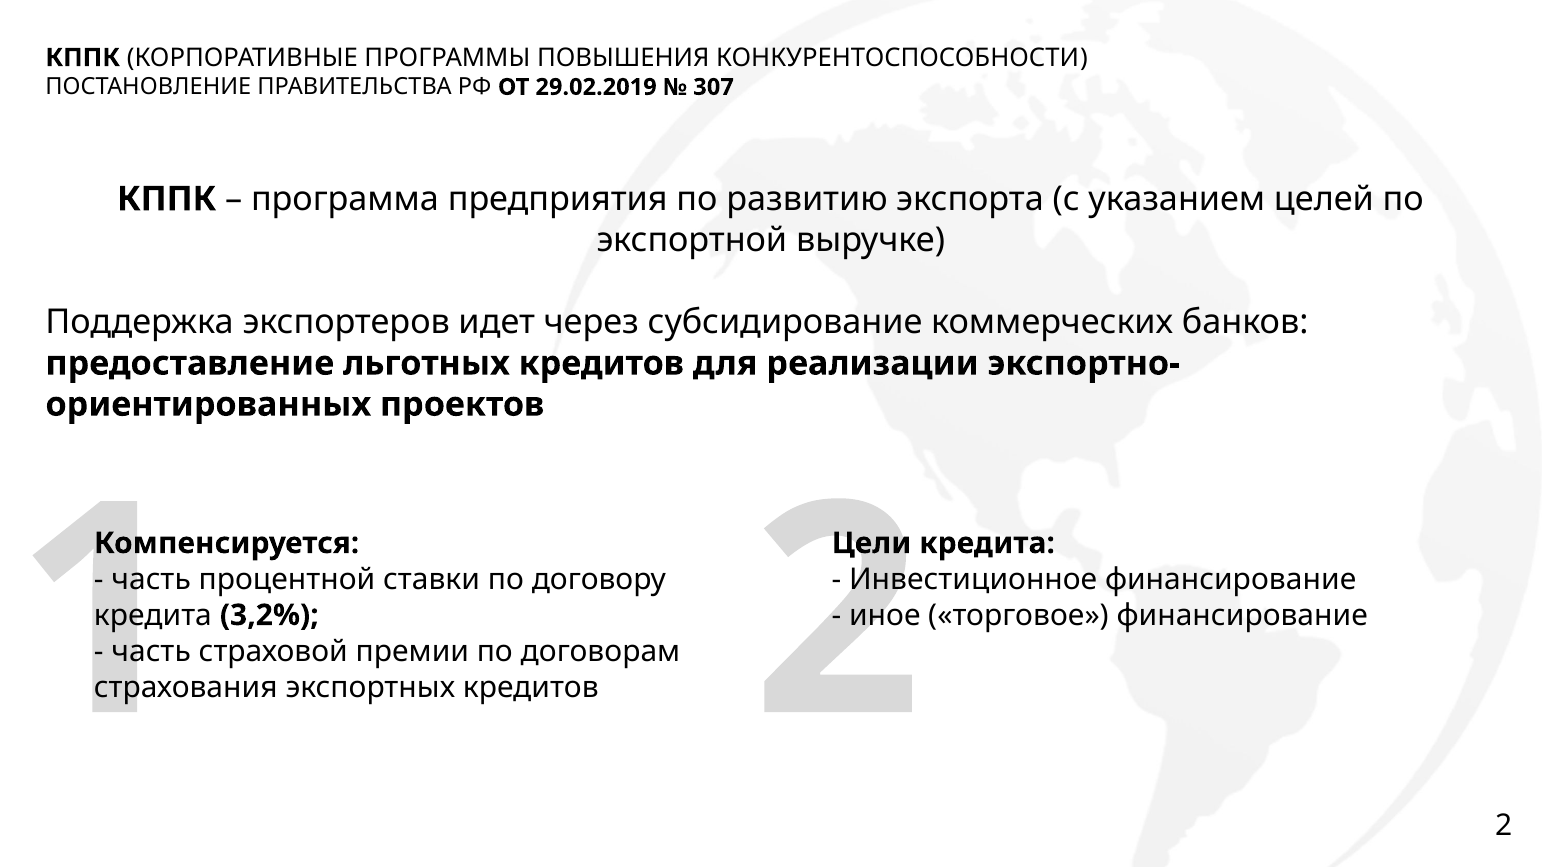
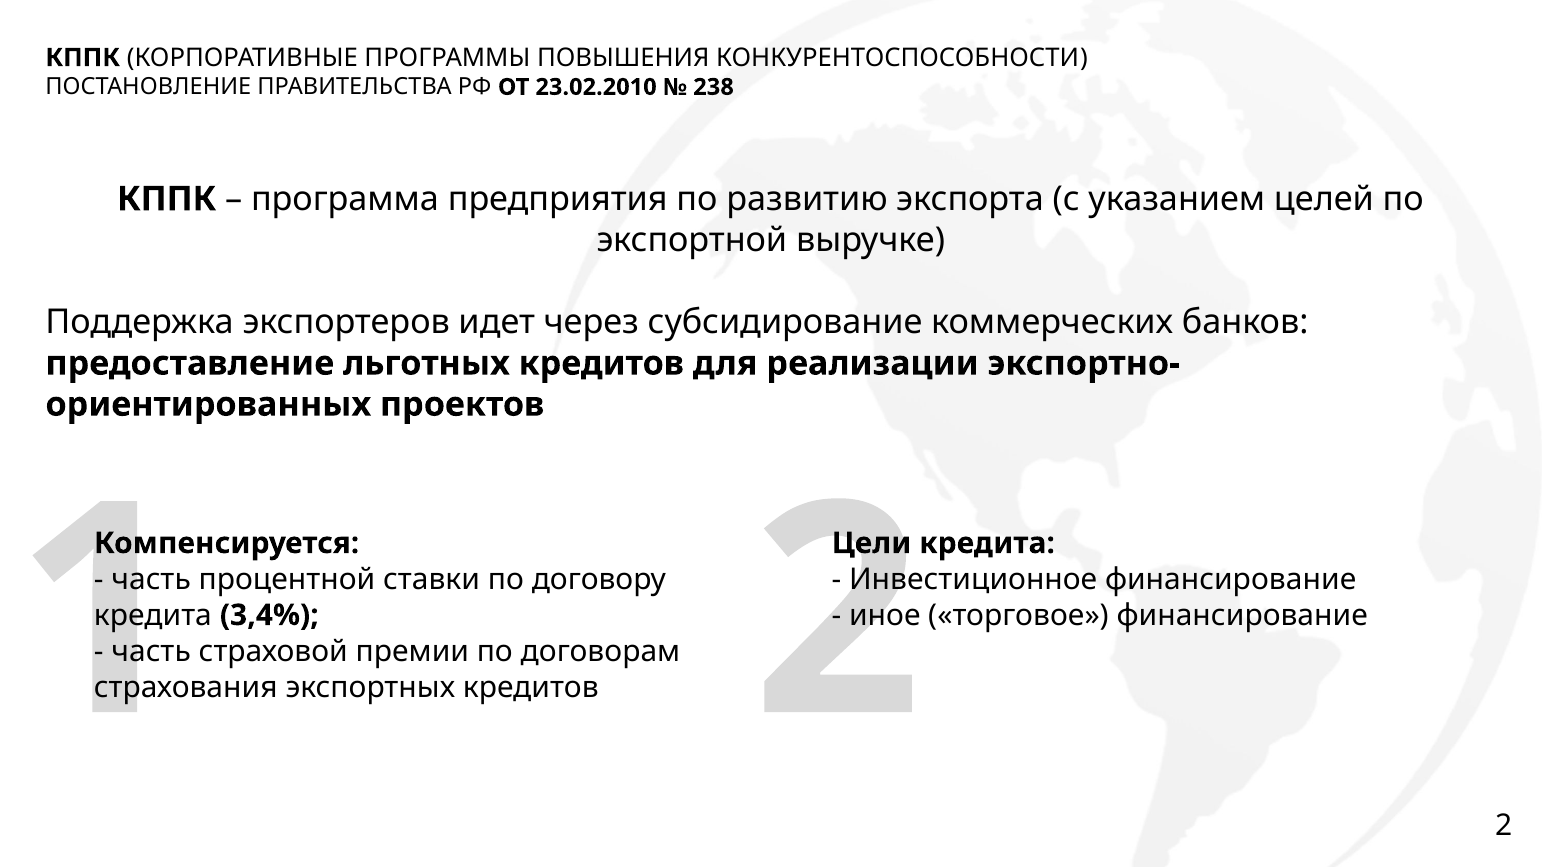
29.02.2019: 29.02.2019 -> 23.02.2010 (596, 87)
307: 307 -> 238 (714, 87)
3,2%: 3,2% -> 3,4% (269, 615)
